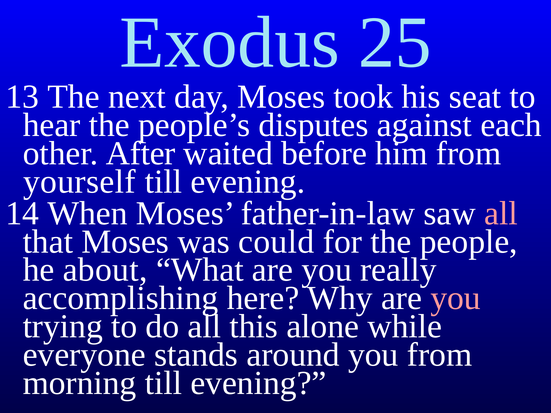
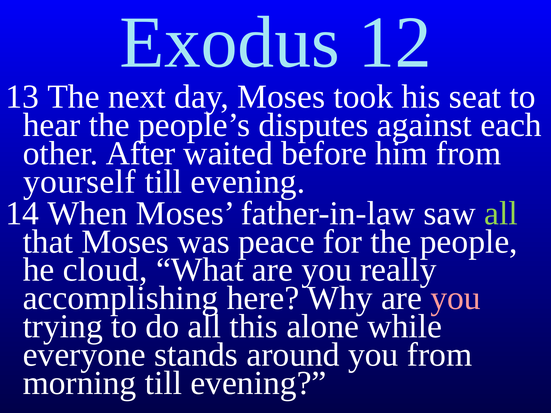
25: 25 -> 12 (395, 43)
all colour: pink -> light green (501, 213)
could: could -> peace (276, 242)
about: about -> cloud (105, 270)
